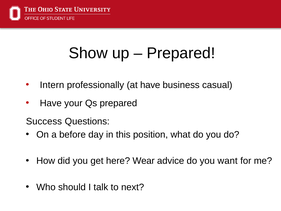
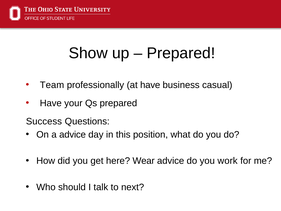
Intern: Intern -> Team (52, 85)
a before: before -> advice (73, 134)
want: want -> work (228, 161)
